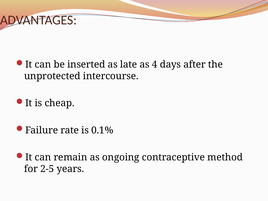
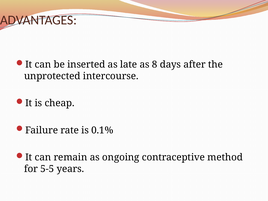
4: 4 -> 8 (155, 65)
2-5: 2-5 -> 5-5 (47, 169)
